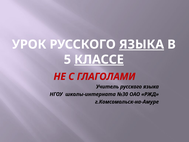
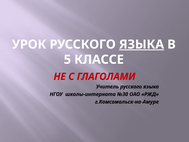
КЛАССЕ underline: present -> none (99, 59)
